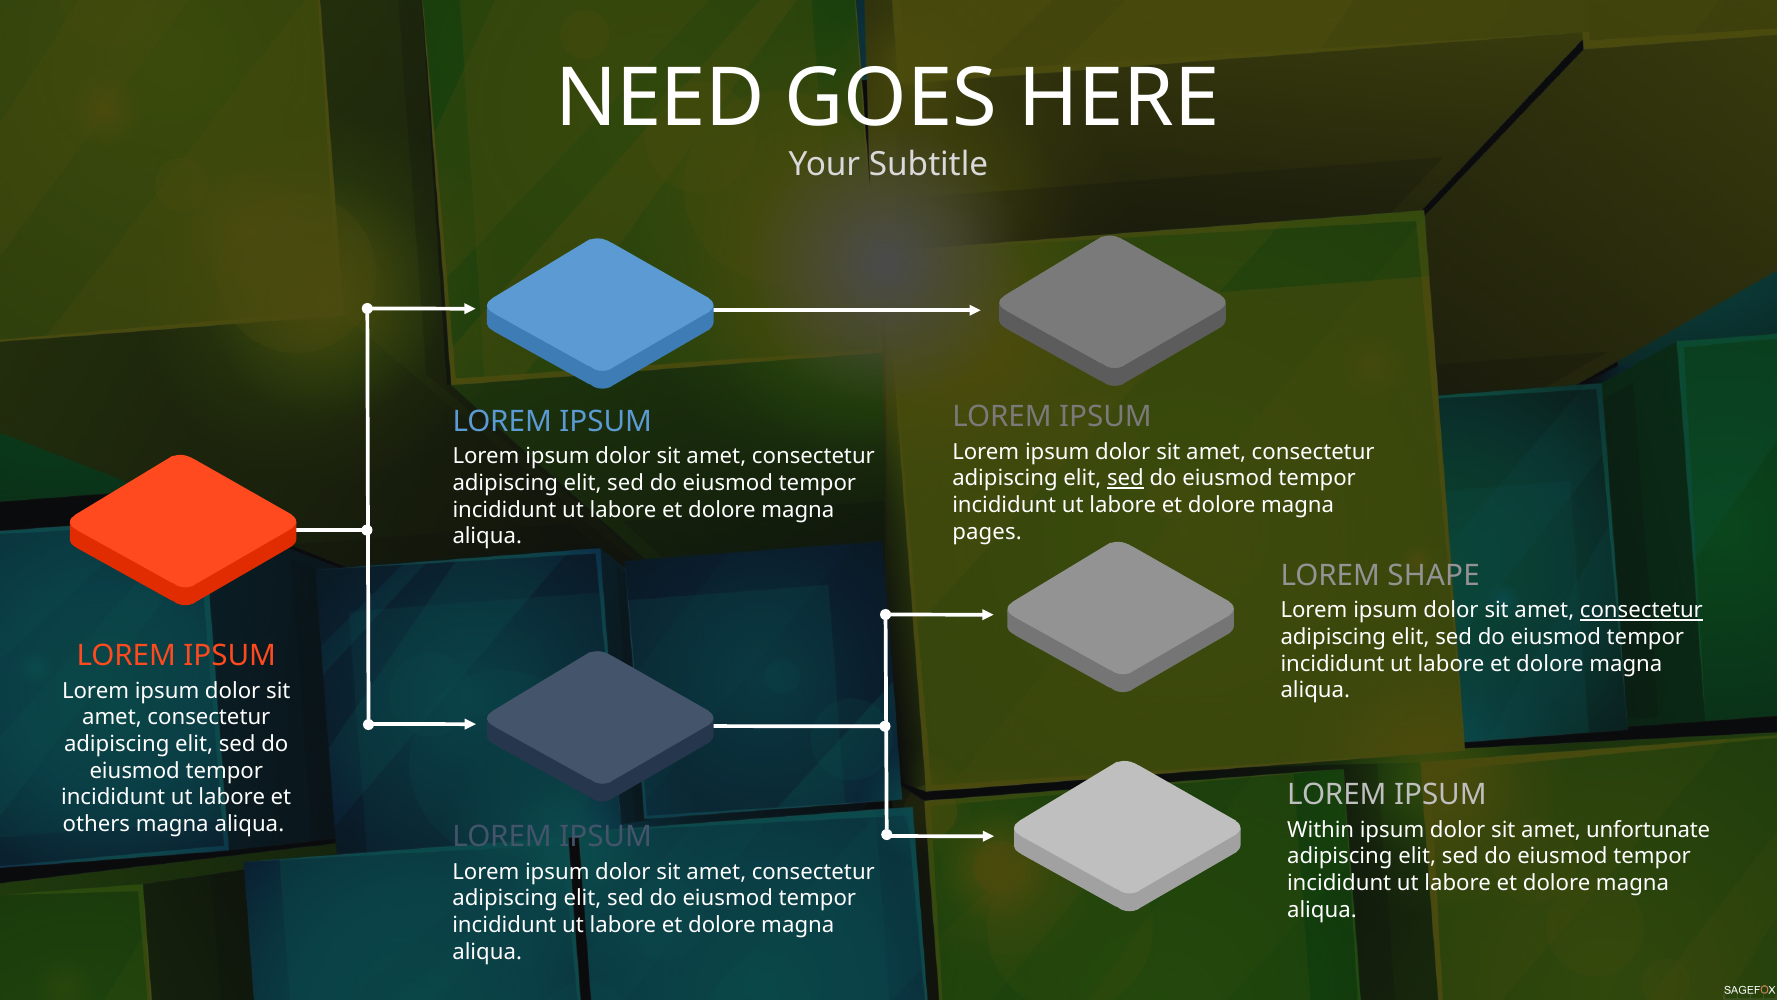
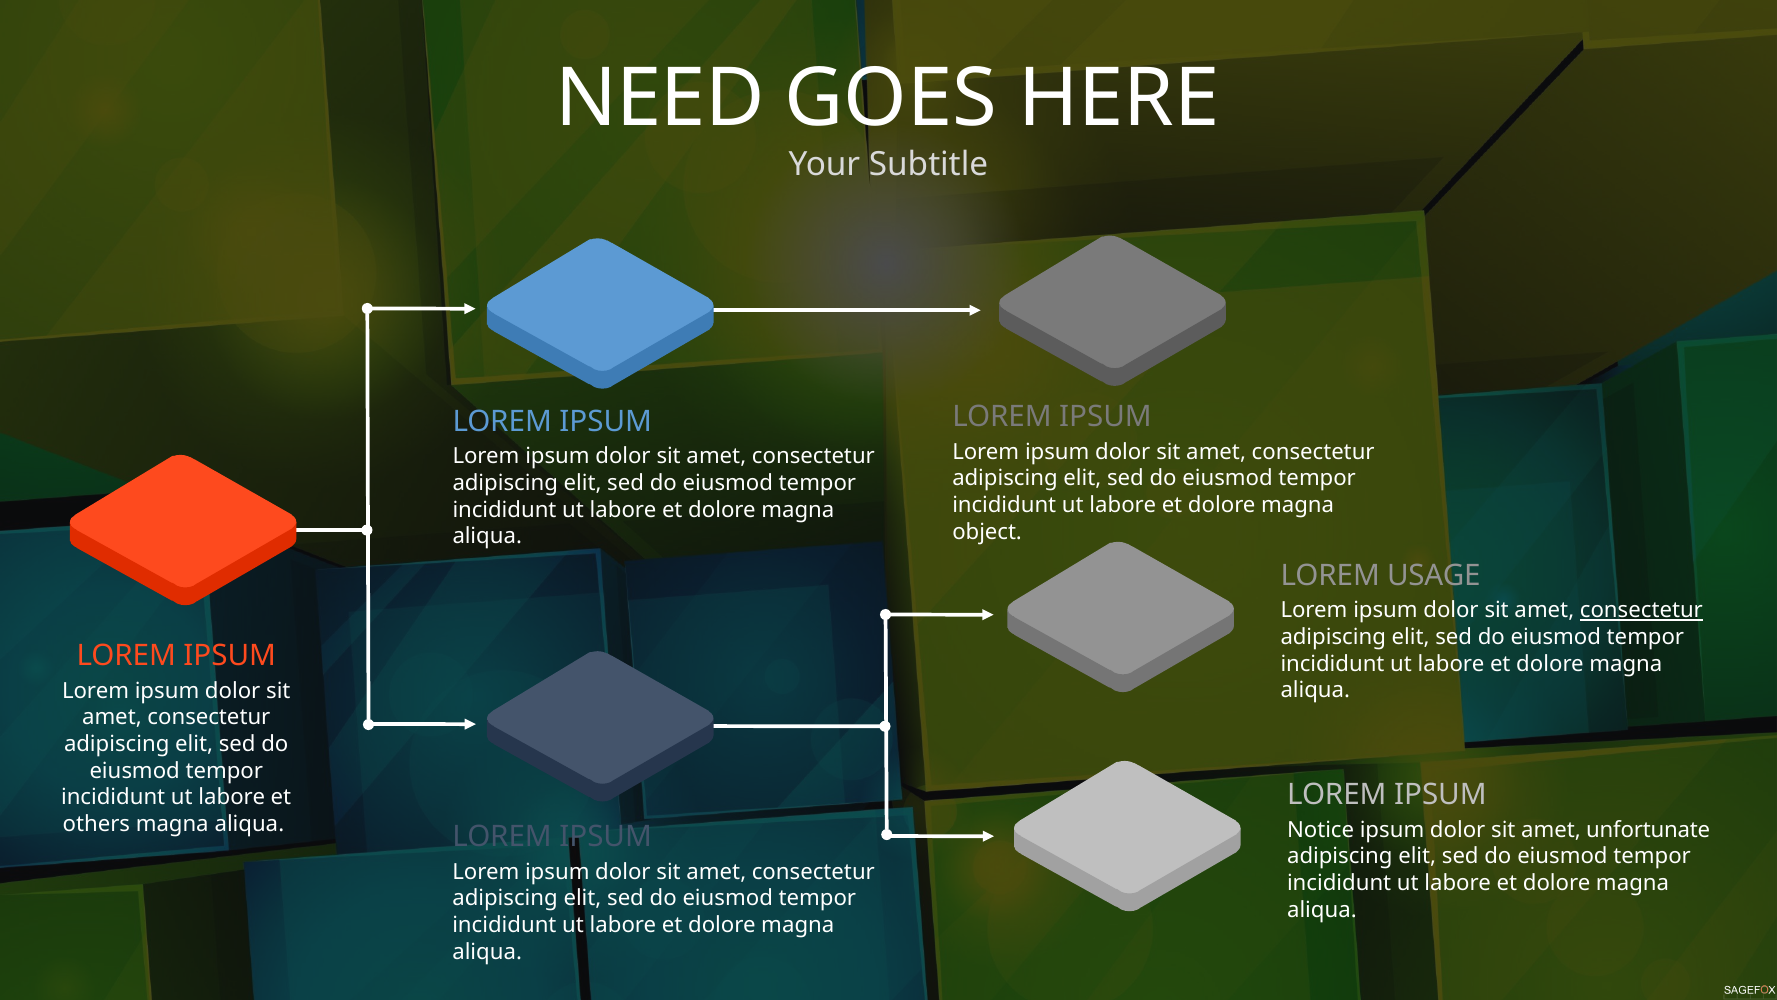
sed underline: present -> none (1125, 478)
pages: pages -> object (987, 532)
SHAPE: SHAPE -> USAGE (1434, 575)
Within: Within -> Notice (1321, 829)
